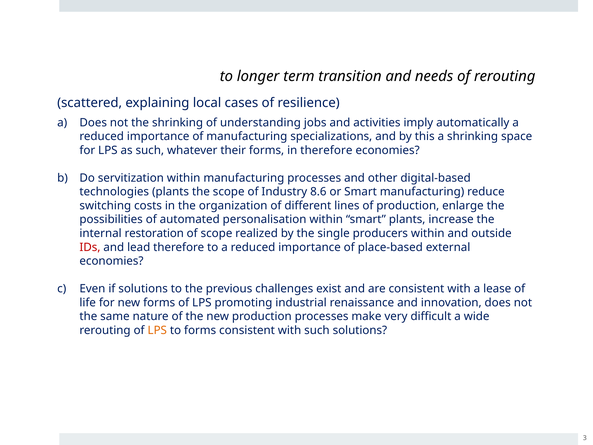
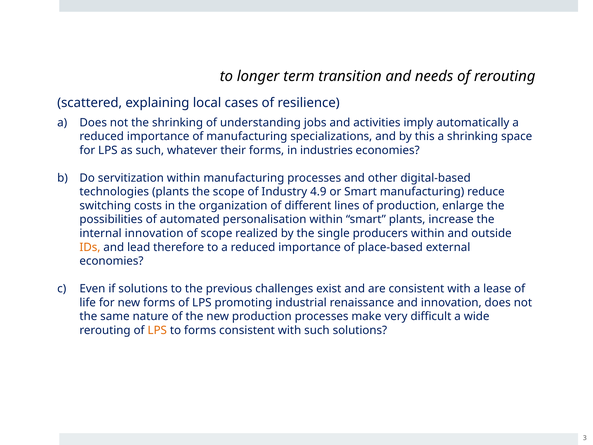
in therefore: therefore -> industries (326, 150)
8.6: 8.6 -> 4.9 (318, 192)
internal restoration: restoration -> innovation (154, 233)
IDs colour: red -> orange (90, 247)
